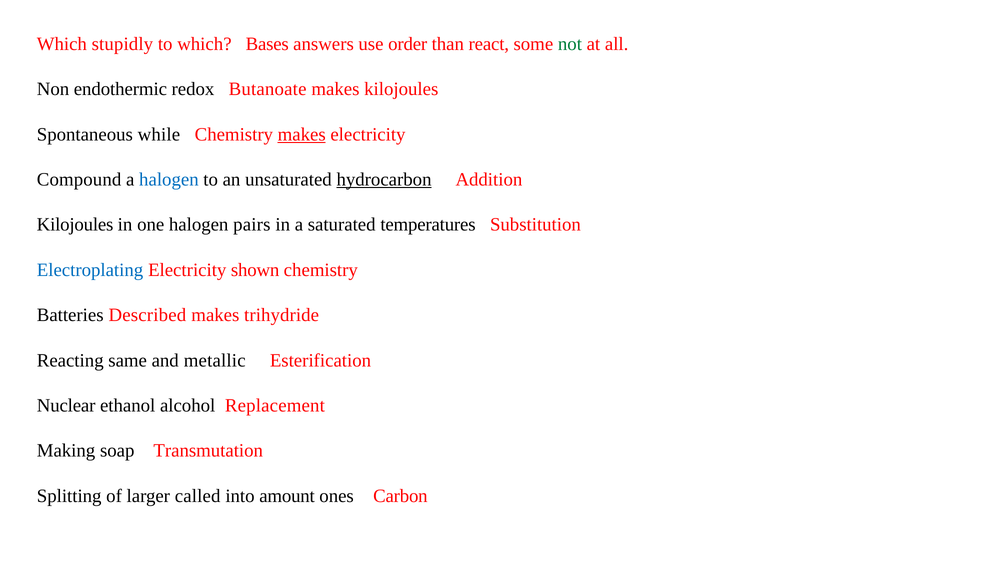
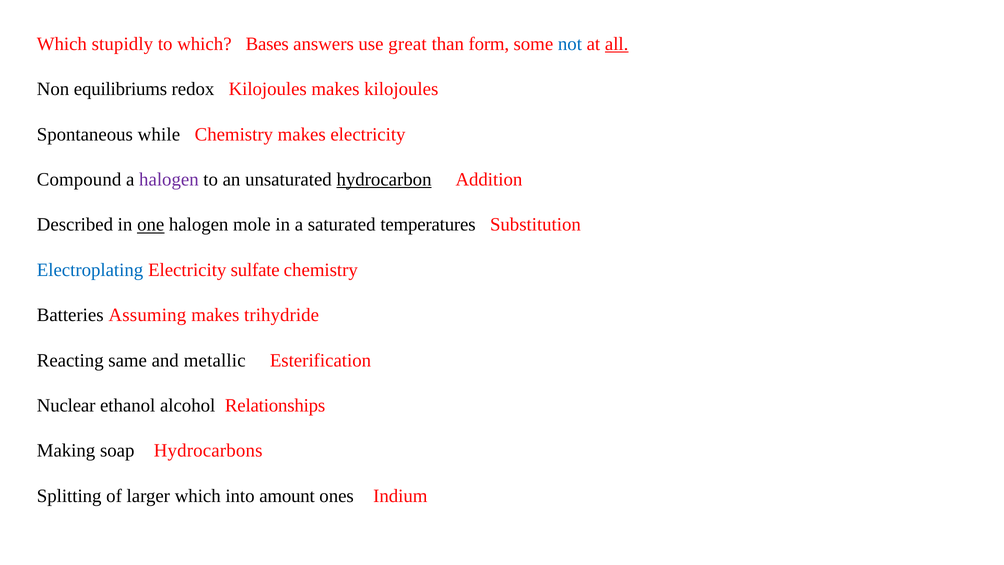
order: order -> great (408, 44)
react: react -> form (489, 44)
not colour: green -> blue (570, 44)
all underline: none -> present (617, 44)
endothermic: endothermic -> equilibriums (120, 89)
redox Butanoate: Butanoate -> Kilojoules (268, 89)
makes underline: present -> none (302, 134)
halogen colour: blue -> purple (169, 179)
Kilojoules: Kilojoules -> Described (75, 225)
one underline: none -> present (151, 225)
pairs: pairs -> mole (252, 225)
shown: shown -> sulfate (255, 270)
Described: Described -> Assuming (147, 315)
Replacement: Replacement -> Relationships (275, 405)
Transmutation: Transmutation -> Hydrocarbons (208, 451)
larger called: called -> which (198, 496)
Carbon: Carbon -> Indium (400, 496)
